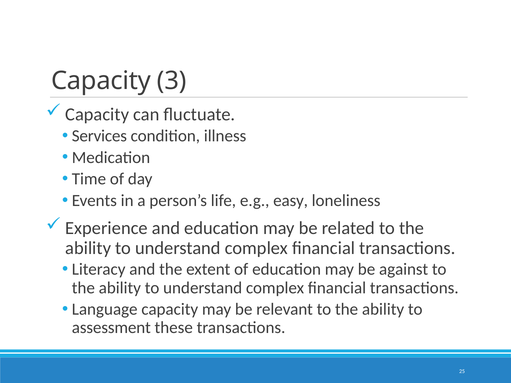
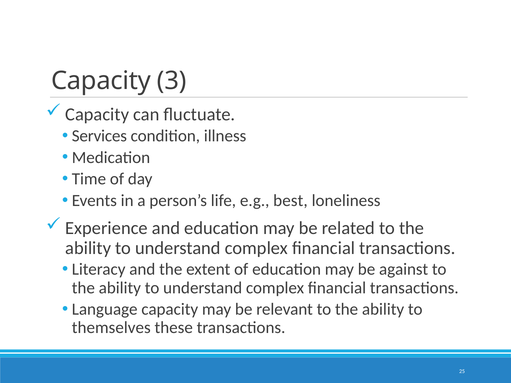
easy: easy -> best (290, 201)
assessment: assessment -> themselves (111, 328)
